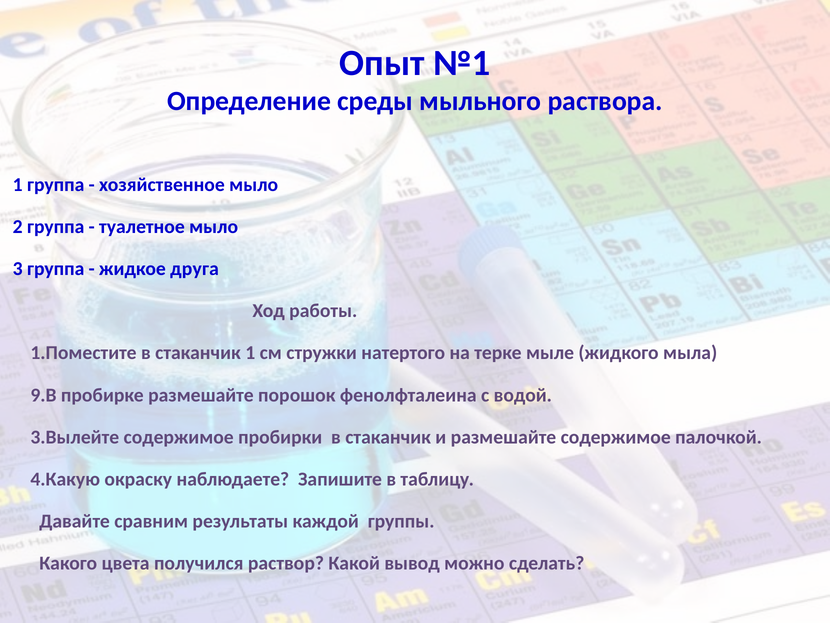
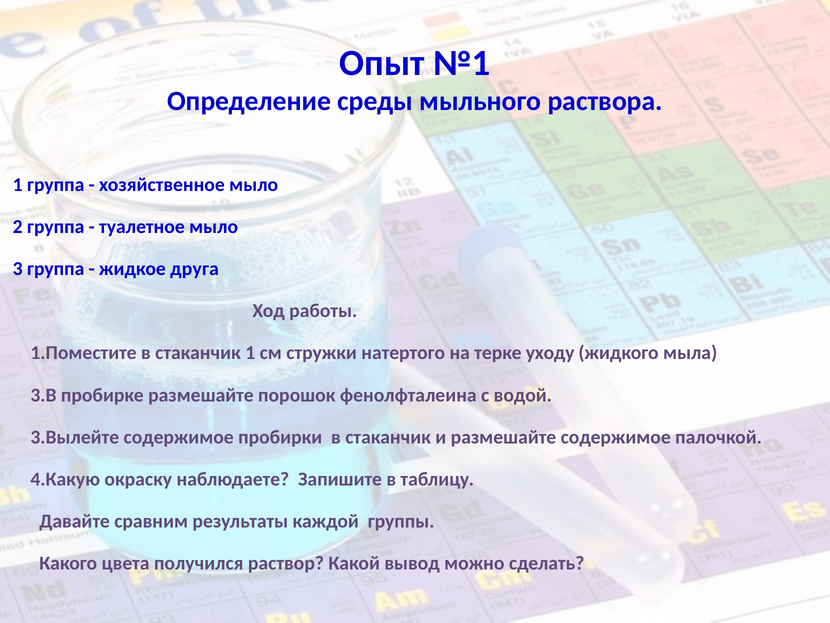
мыле: мыле -> уходу (550, 353)
9.В: 9.В -> 3.В (43, 395)
